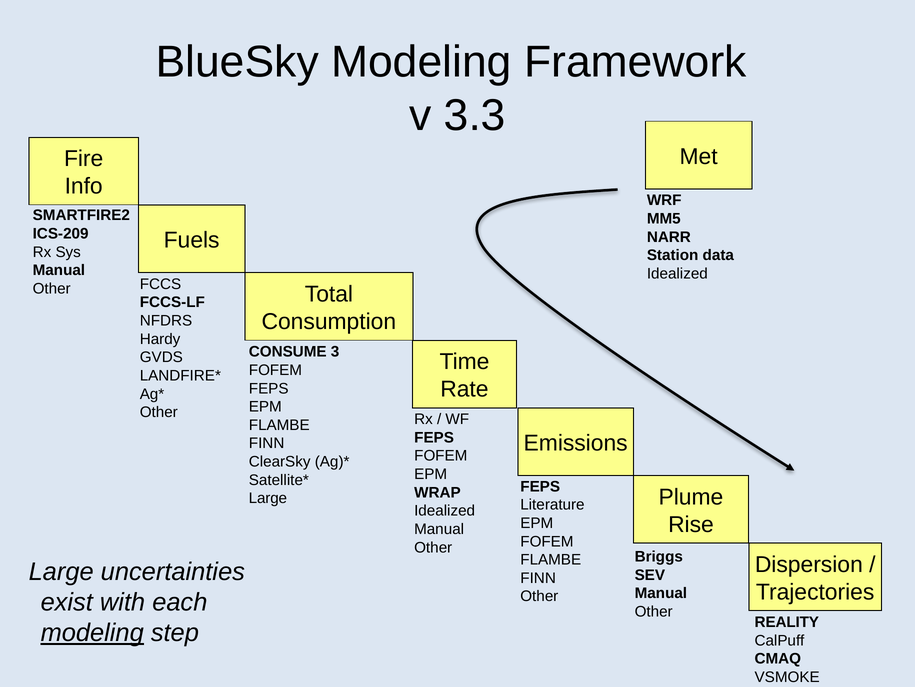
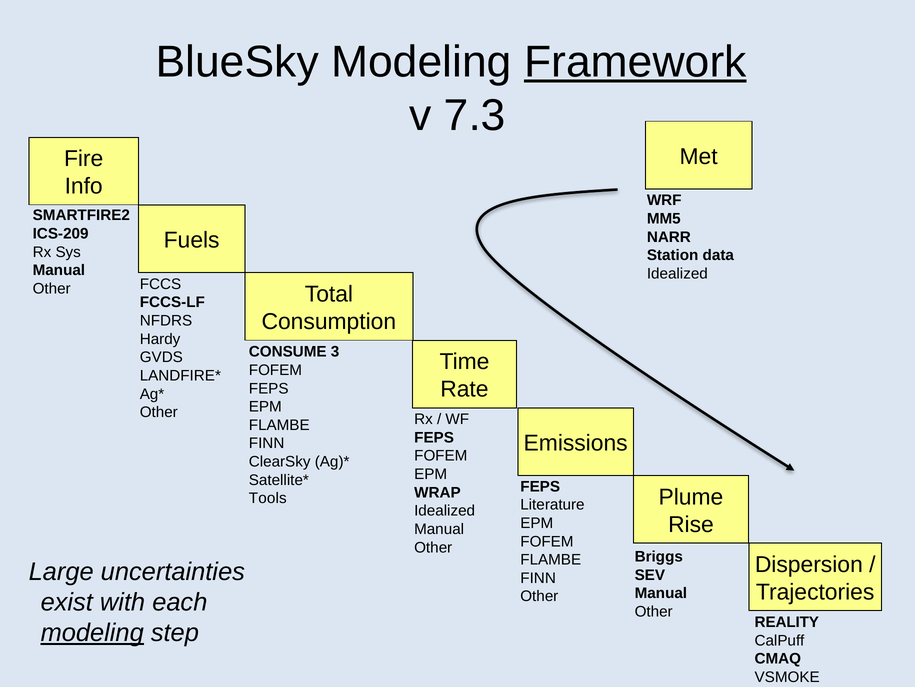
Framework underline: none -> present (635, 62)
3.3: 3.3 -> 7.3 (475, 115)
Large: Large -> Tools (268, 498)
